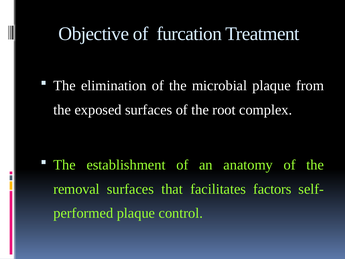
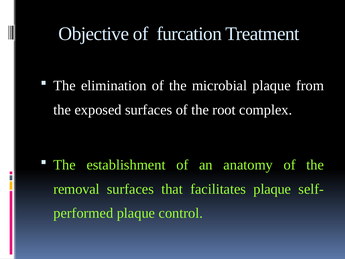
facilitates factors: factors -> plaque (272, 189)
